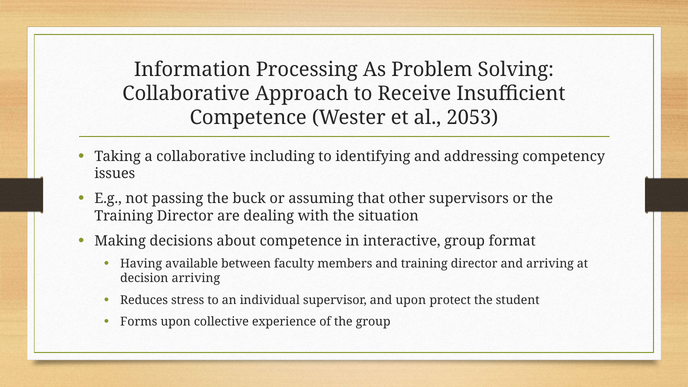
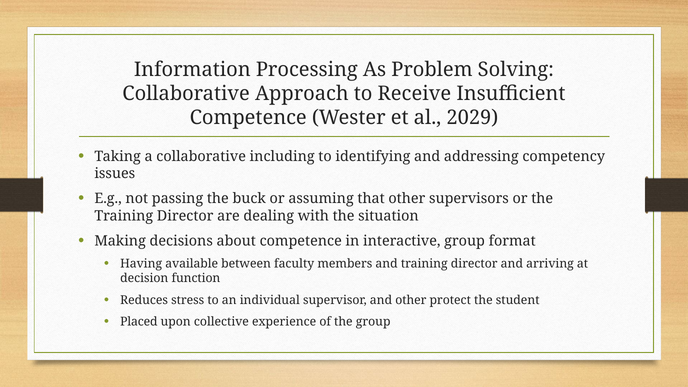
2053: 2053 -> 2029 (472, 118)
decision arriving: arriving -> function (196, 278)
and upon: upon -> other (411, 300)
Forms: Forms -> Placed (139, 322)
